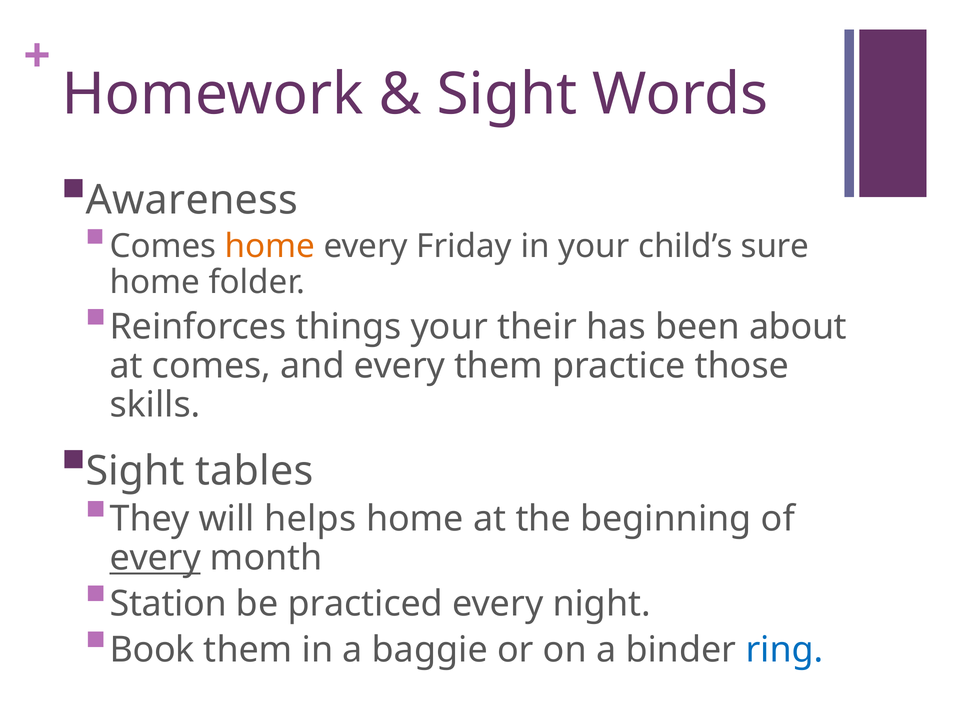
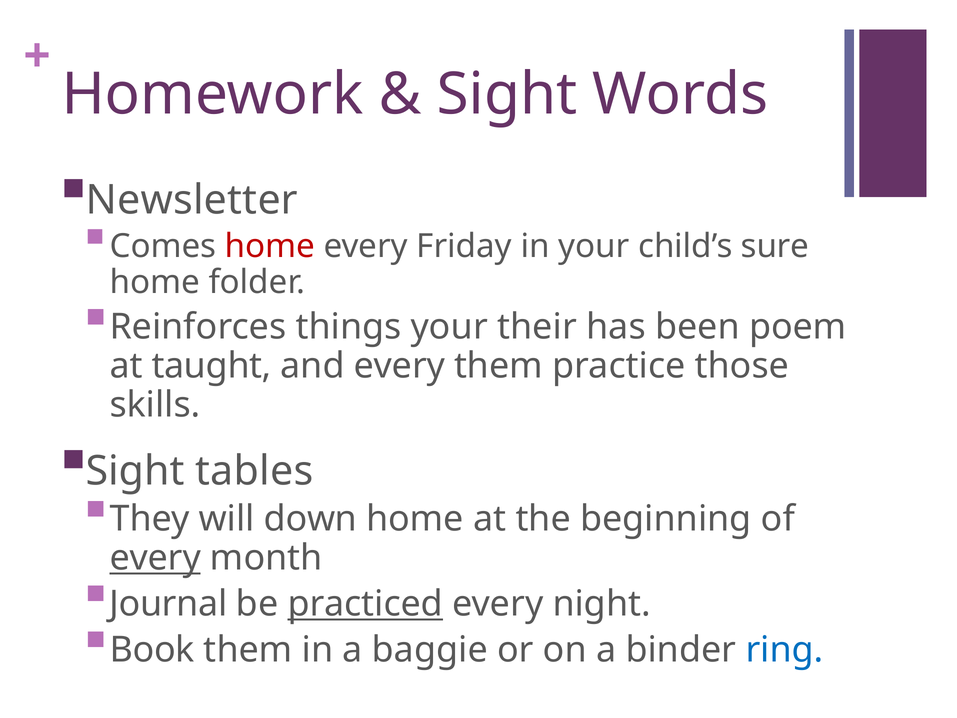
Awareness: Awareness -> Newsletter (192, 200)
home colour: orange -> red (270, 246)
about: about -> poem (798, 327)
at comes: comes -> taught (212, 366)
helps: helps -> down (311, 519)
Station: Station -> Journal (168, 604)
practiced underline: none -> present (365, 604)
